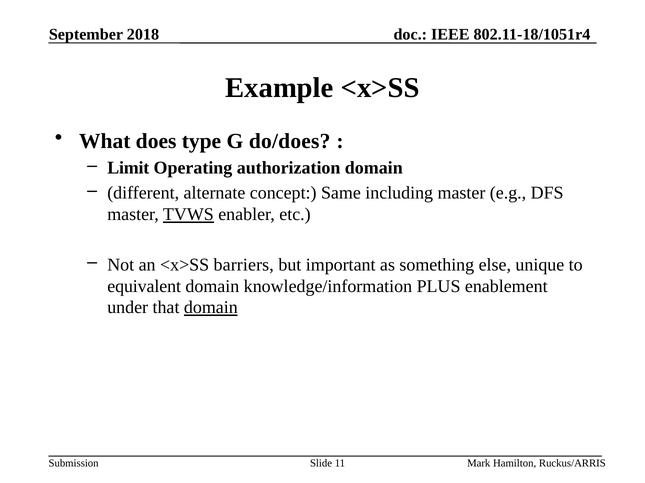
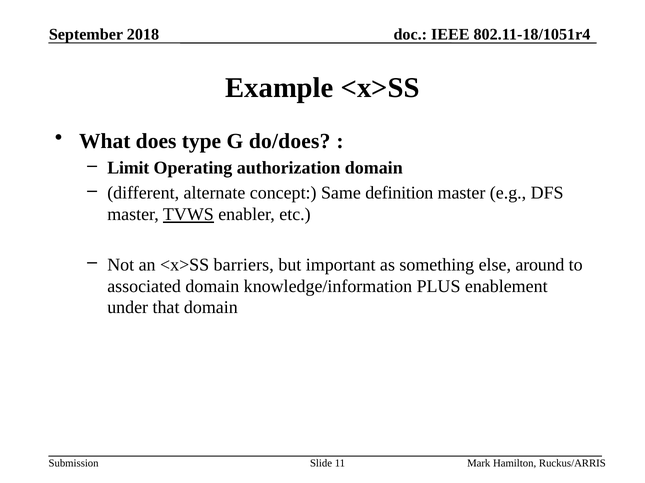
including: including -> definition (399, 193)
unique: unique -> around (540, 265)
equivalent: equivalent -> associated (144, 287)
domain underline: present -> none (211, 308)
